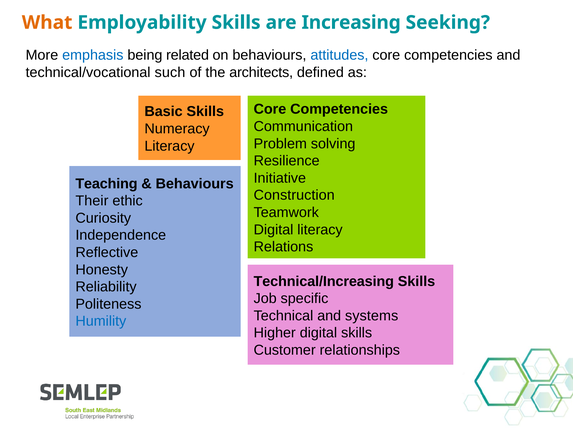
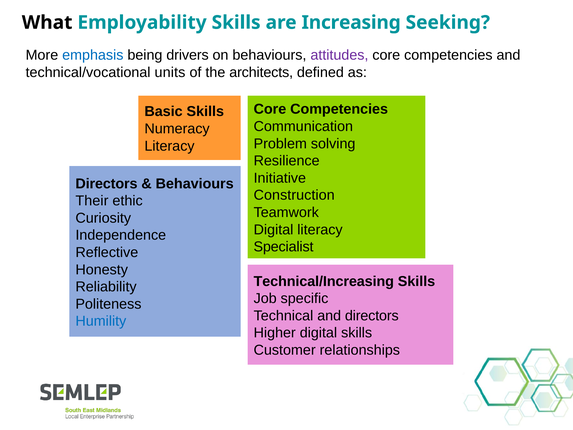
What colour: orange -> black (47, 23)
related: related -> drivers (188, 55)
attitudes colour: blue -> purple (339, 55)
such: such -> units (170, 72)
Teaching: Teaching -> Directors (106, 184)
Relations: Relations -> Specialist (284, 247)
and systems: systems -> directors (372, 315)
